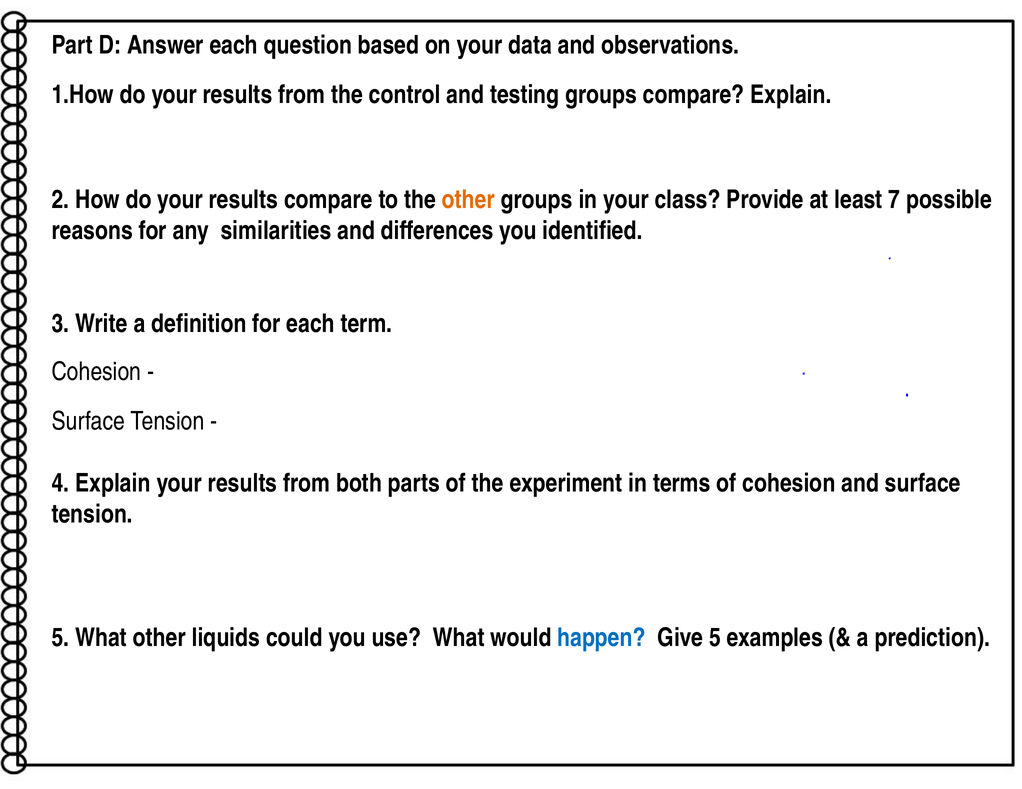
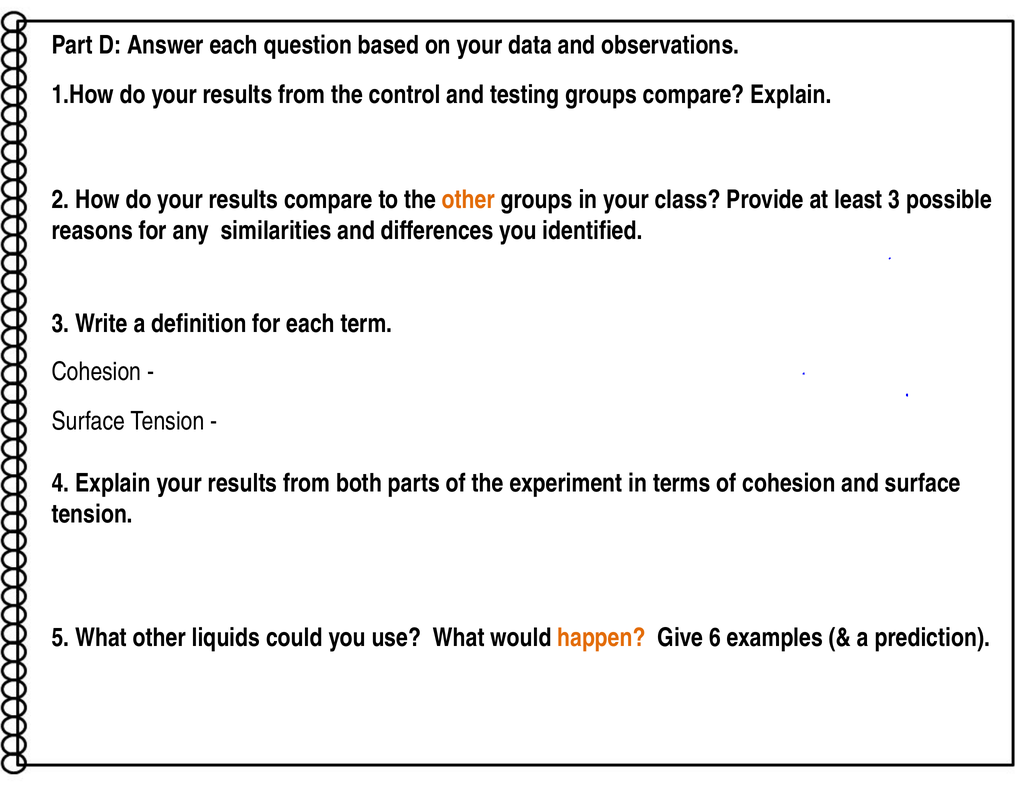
least 7: 7 -> 3 (894, 200)
happen colour: blue -> orange (601, 638)
Give 5: 5 -> 6 (715, 638)
